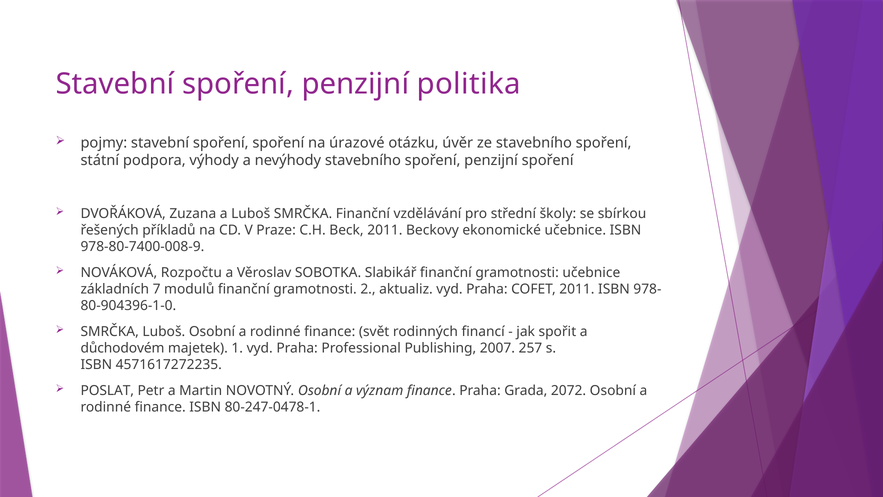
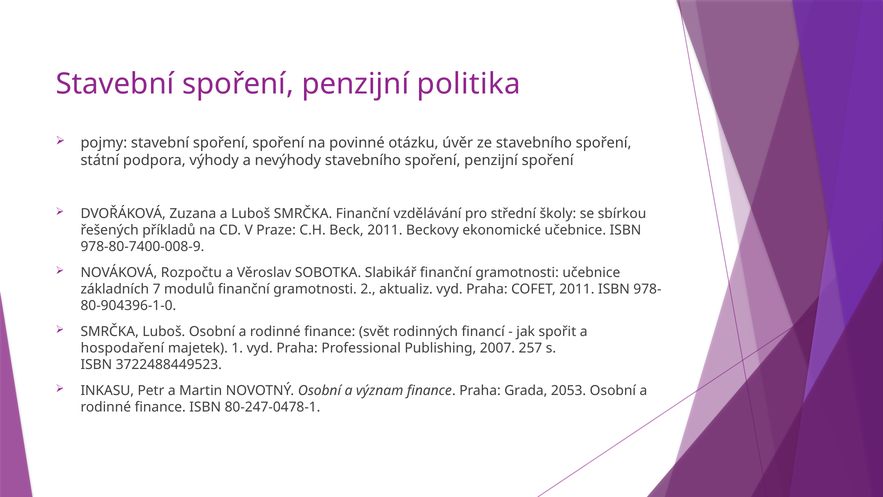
úrazové: úrazové -> povinné (357, 143)
důchodovém: důchodovém -> hospodaření (122, 348)
4571617272235: 4571617272235 -> 3722488449523 (169, 364)
POSLAT: POSLAT -> INKASU (107, 390)
2072: 2072 -> 2053 (569, 390)
